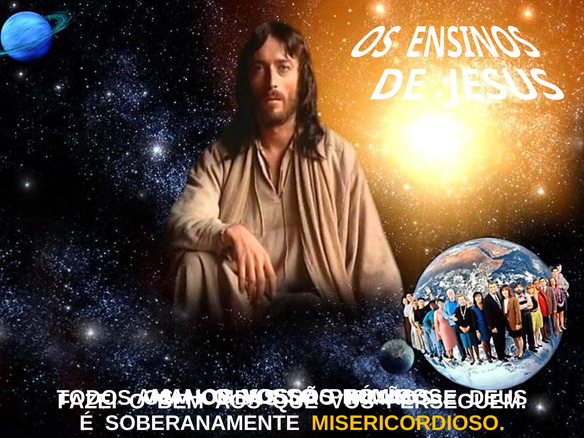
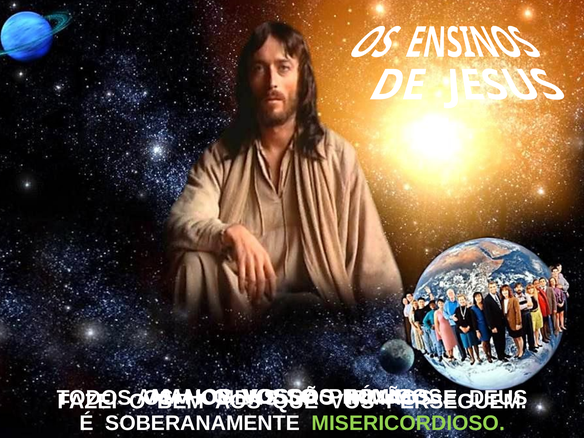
MISERICORDIOSO colour: yellow -> light green (408, 423)
